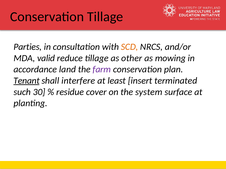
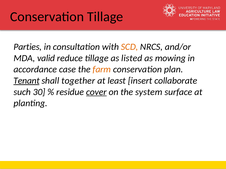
other: other -> listed (132, 58)
land: land -> case (68, 70)
farm colour: purple -> orange (102, 70)
interfere: interfere -> together (78, 81)
terminated: terminated -> collaborate (176, 81)
cover underline: none -> present (96, 92)
